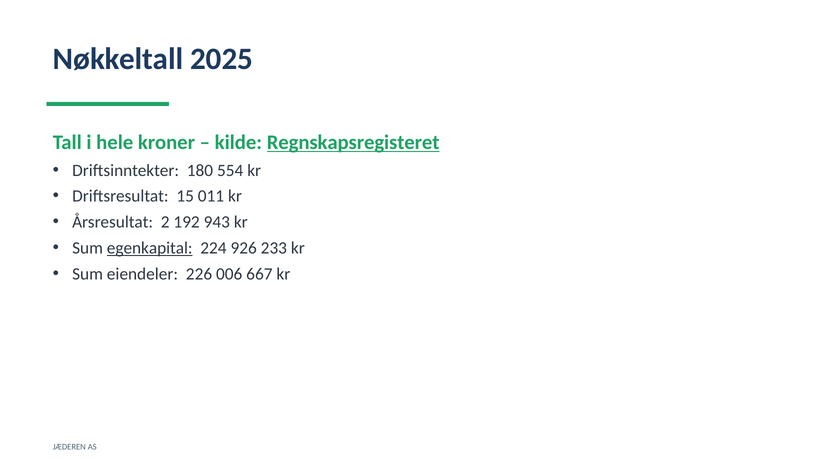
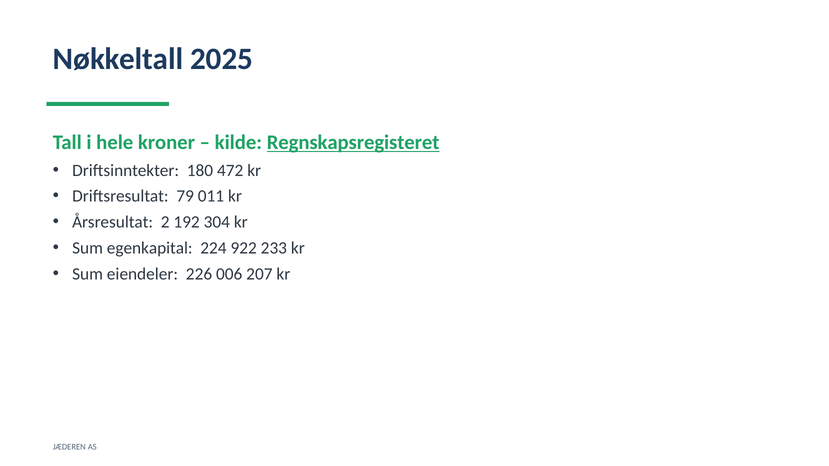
554: 554 -> 472 (230, 170)
15: 15 -> 79 (185, 196)
943: 943 -> 304 (217, 222)
egenkapital underline: present -> none (150, 248)
926: 926 -> 922 (244, 248)
667: 667 -> 207 (259, 274)
